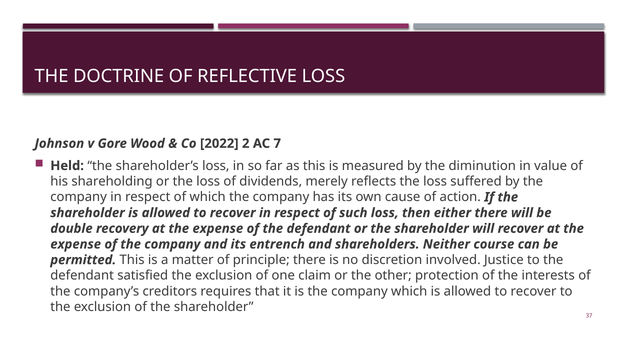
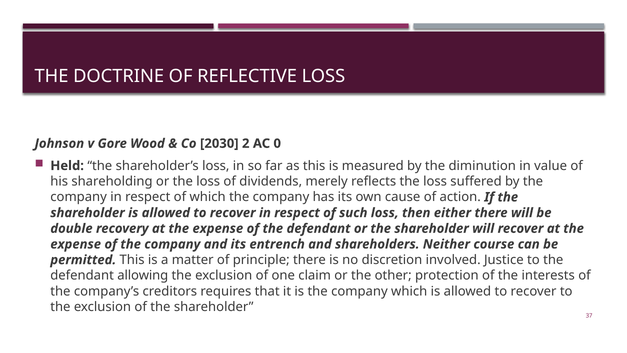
2022: 2022 -> 2030 (219, 143)
7: 7 -> 0 (277, 143)
satisfied: satisfied -> allowing (143, 275)
